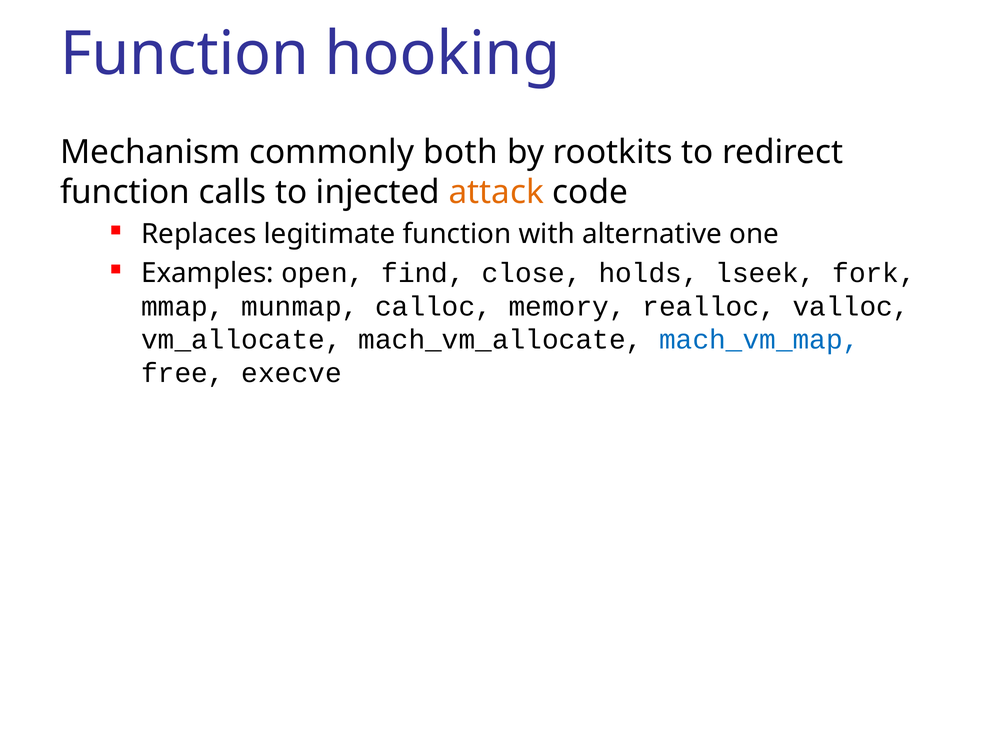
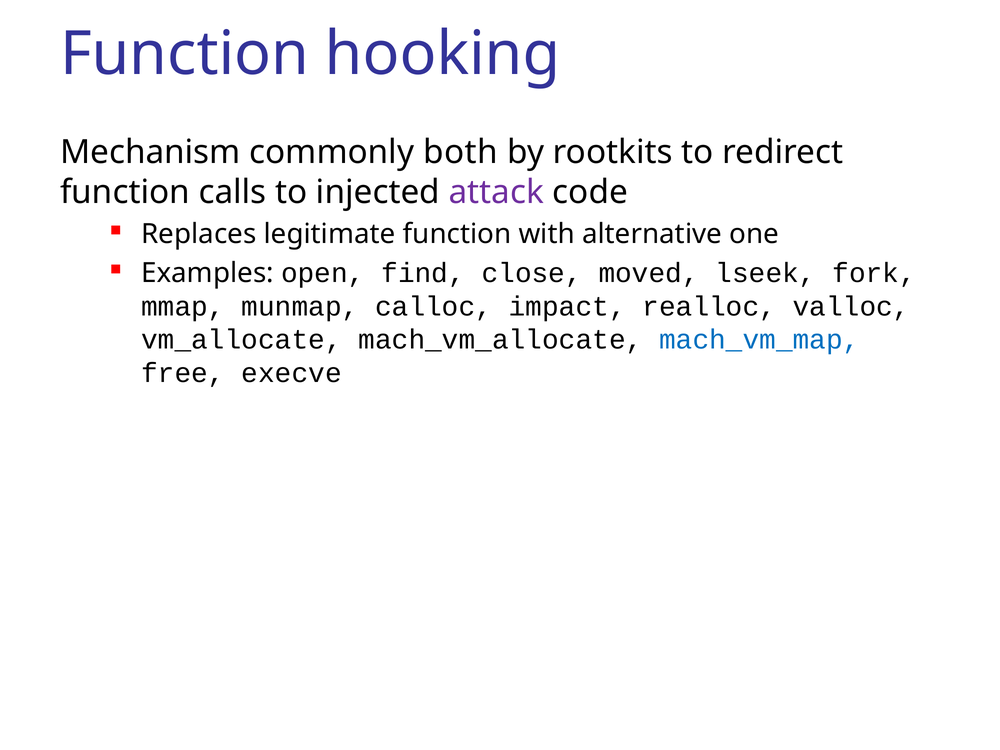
attack colour: orange -> purple (496, 192)
holds: holds -> moved (649, 273)
memory: memory -> impact (567, 306)
